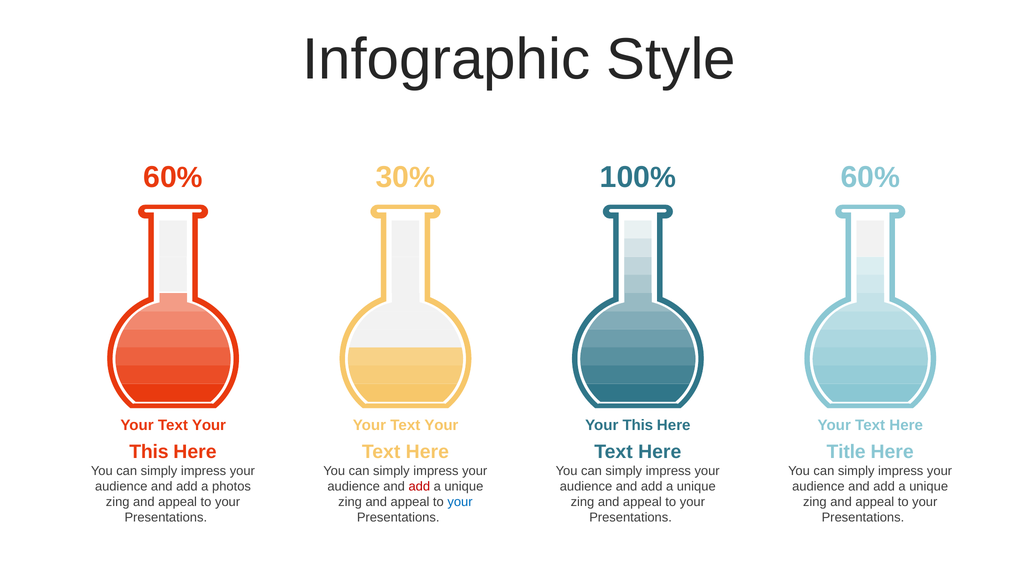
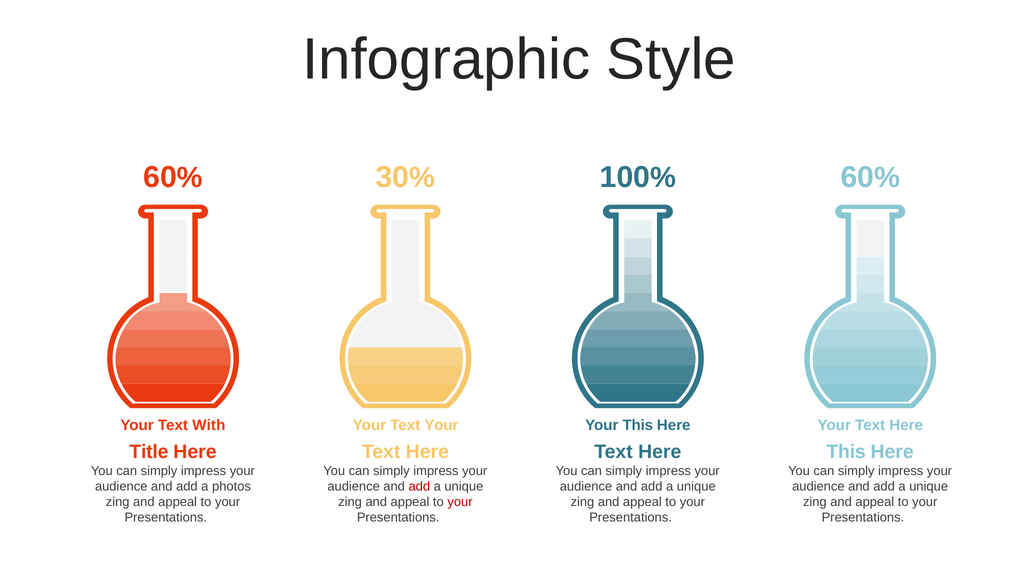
Your: Your -> With (209, 425)
This: This -> Title (149, 452)
Title: Title -> This (846, 452)
your colour: blue -> red (460, 502)
